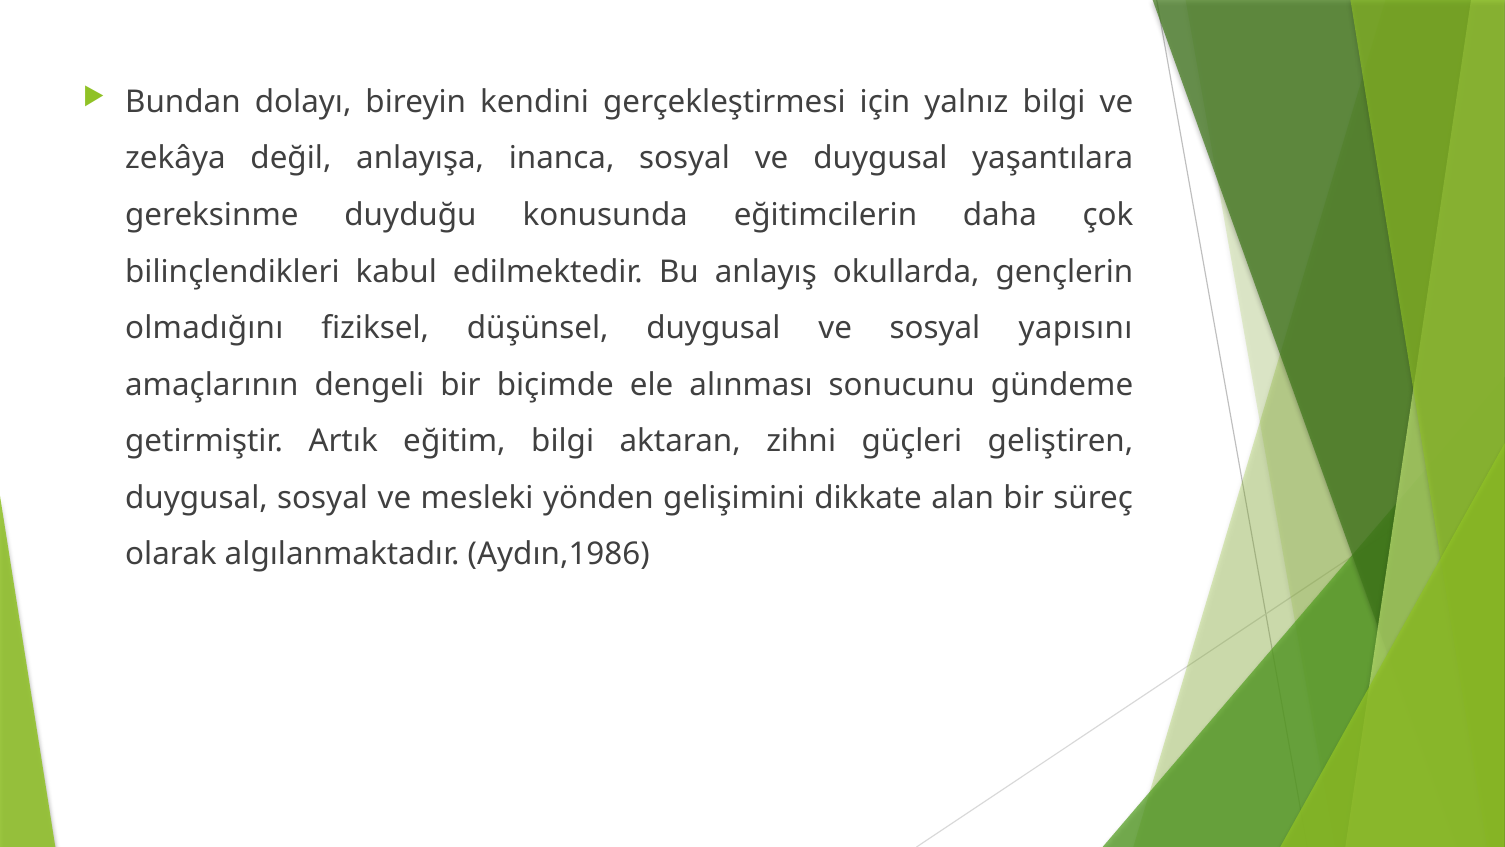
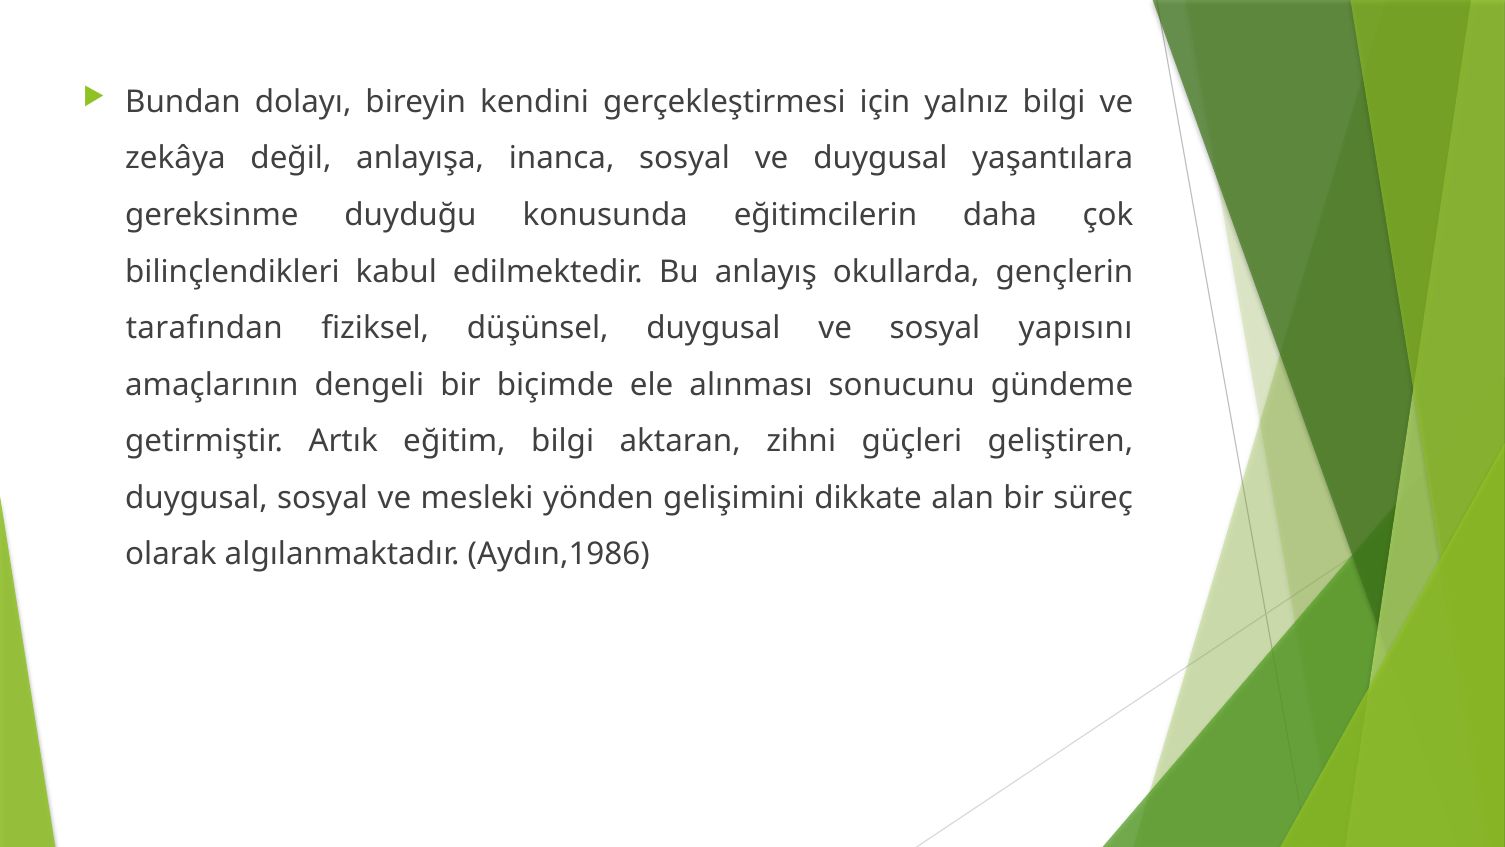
olmadığını: olmadığını -> tarafından (204, 328)
